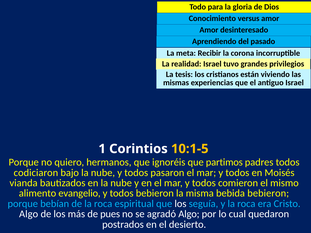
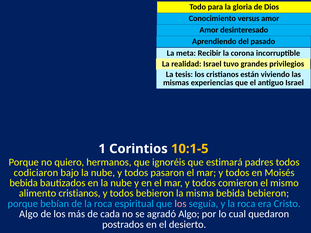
partimos: partimos -> estimará (224, 162)
vianda: vianda -> bebida (24, 183)
alimento evangelio: evangelio -> cristianos (79, 194)
los colour: white -> pink (180, 204)
pues: pues -> cada (110, 214)
